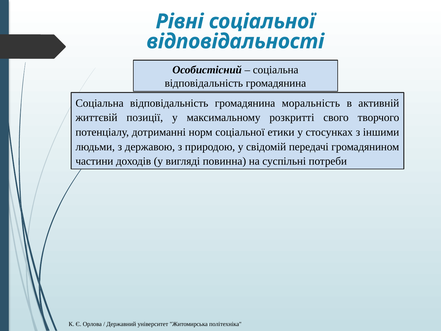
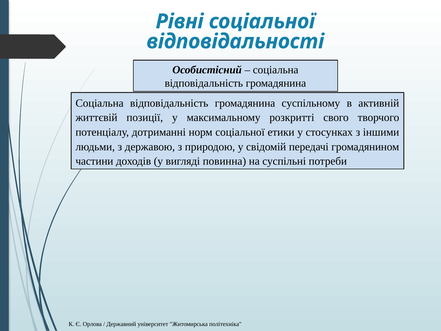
моральність: моральність -> суспільному (311, 103)
